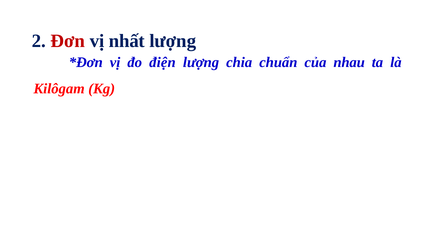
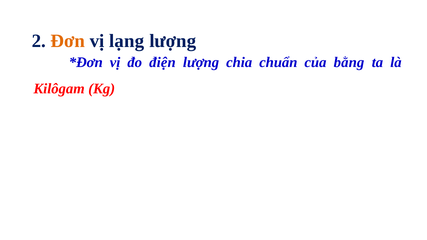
Đơn colour: red -> orange (68, 41)
nhất: nhất -> lạng (127, 41)
nhau: nhau -> bằng (349, 62)
